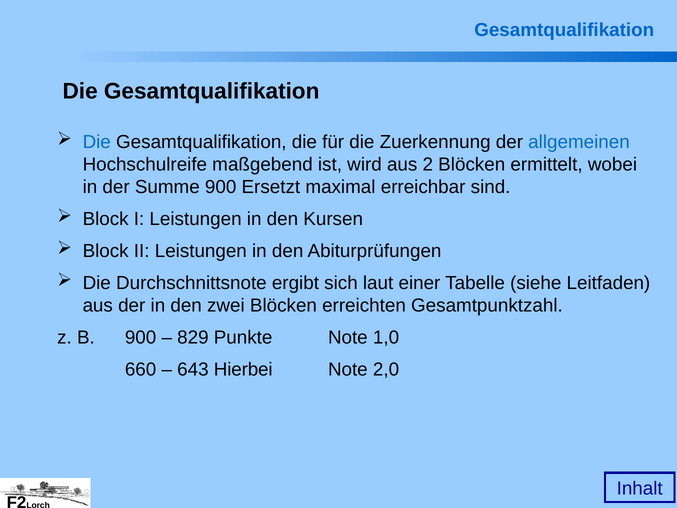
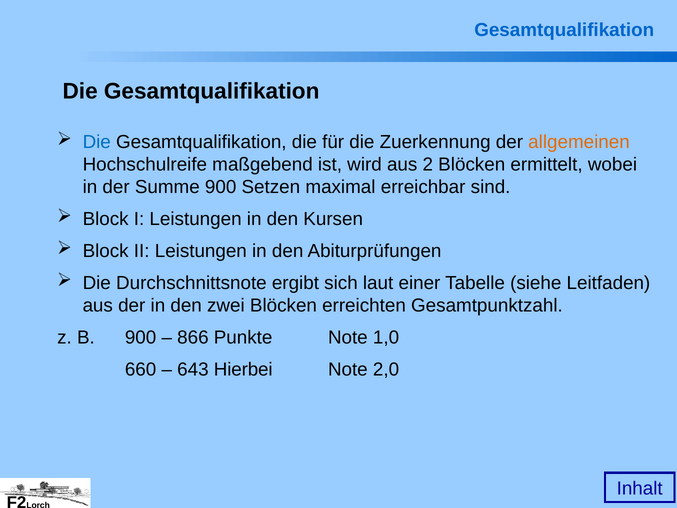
allgemeinen colour: blue -> orange (579, 142)
Ersetzt: Ersetzt -> Setzen (271, 187)
829: 829 -> 866 (193, 337)
